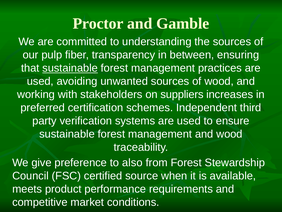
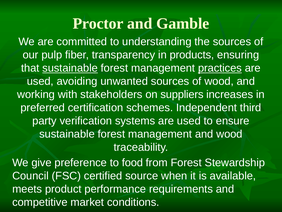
between: between -> products (192, 55)
practices underline: none -> present (220, 68)
also: also -> food (132, 162)
